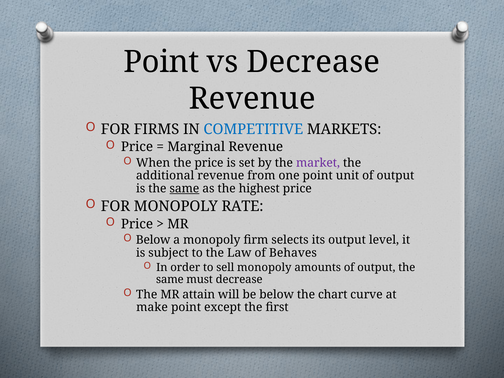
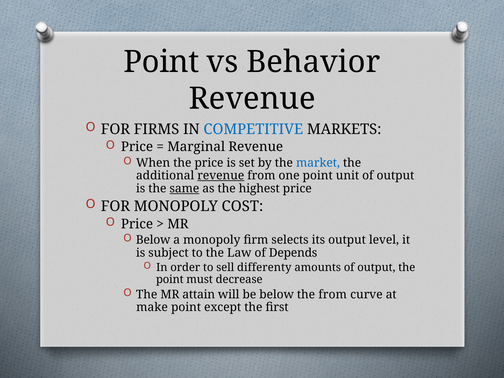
vs Decrease: Decrease -> Behavior (313, 62)
market colour: purple -> blue (318, 163)
revenue underline: none -> present (221, 176)
RATE: RATE -> COST (242, 206)
Behaves: Behaves -> Depends (293, 253)
sell monopoly: monopoly -> differenty (264, 267)
same: same -> point (170, 279)
the chart: chart -> from (333, 295)
